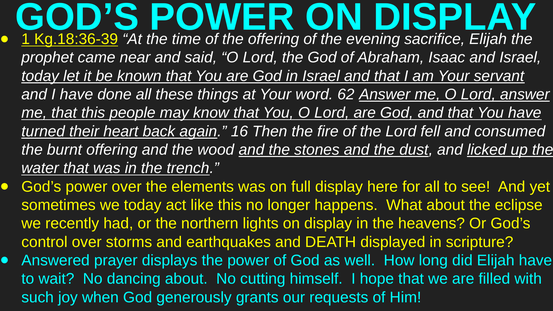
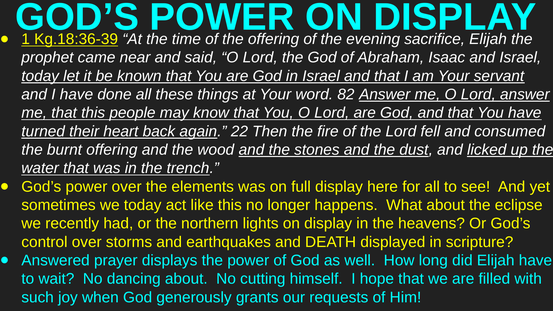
62: 62 -> 82 (346, 94)
16: 16 -> 22 (239, 131)
